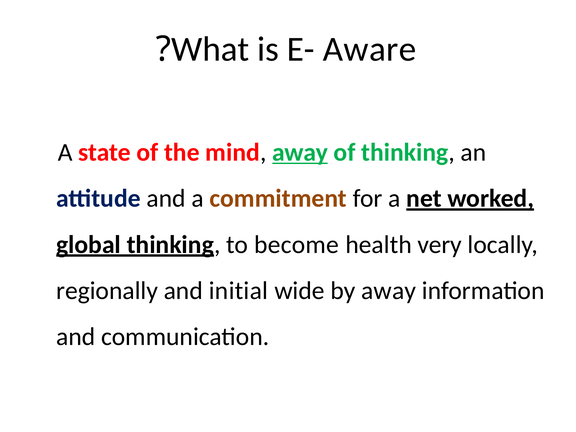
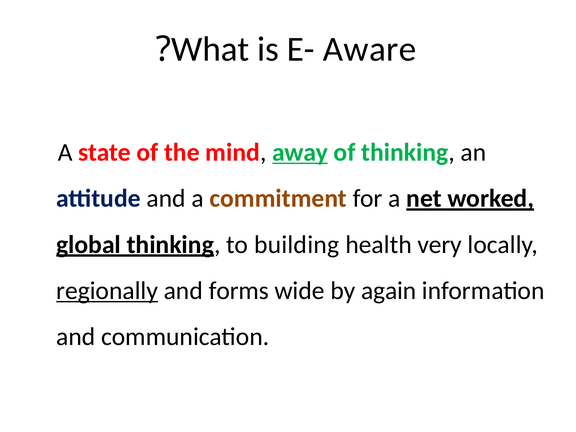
become: become -> building (297, 245)
regionally underline: none -> present (107, 291)
initial: initial -> forms (239, 291)
by away: away -> again (389, 291)
